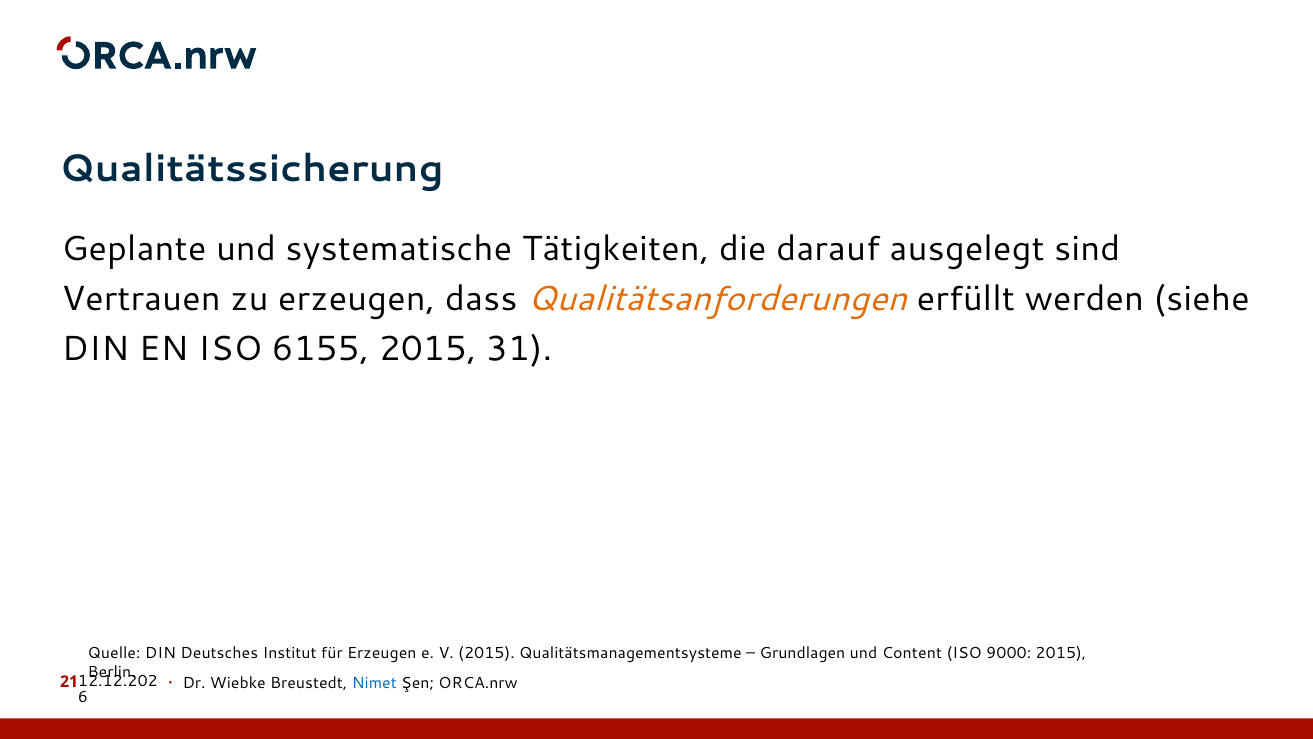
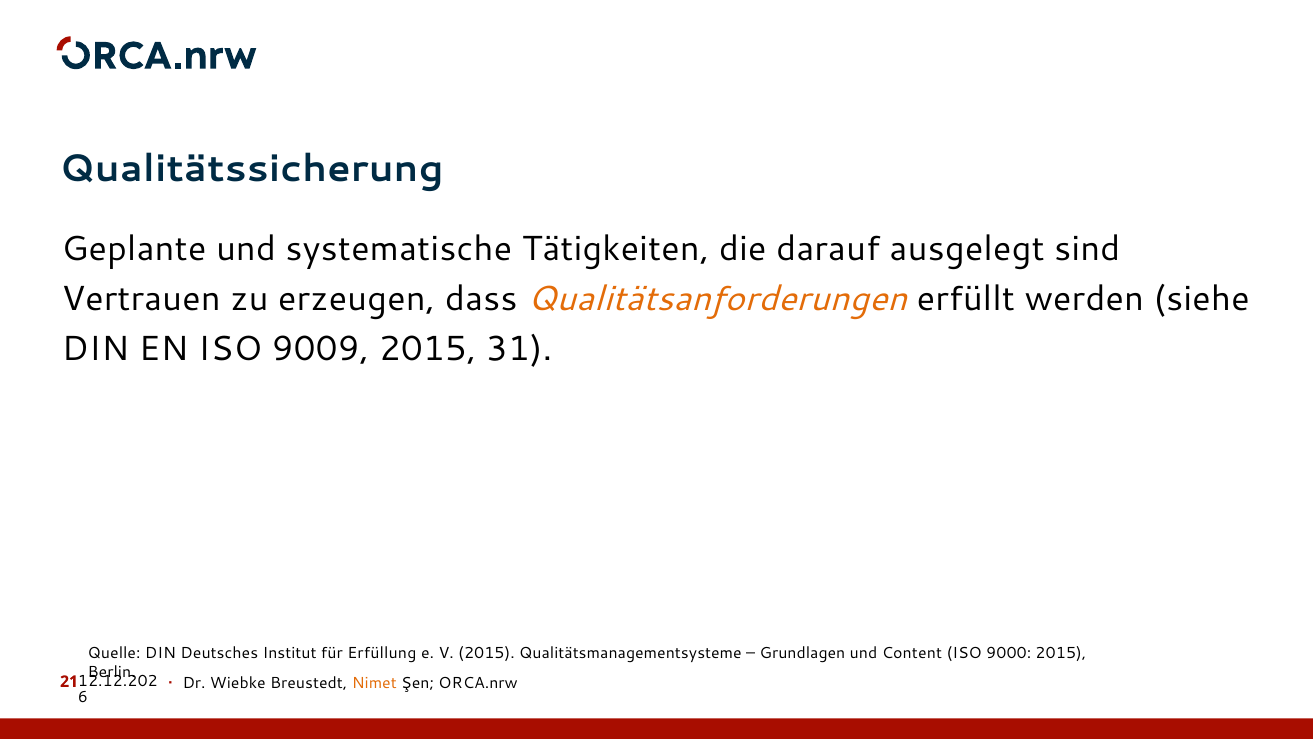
6155: 6155 -> 9009 (320, 349)
für Erzeugen: Erzeugen -> Erfüllung (382, 653)
Nimet colour: blue -> orange (374, 682)
